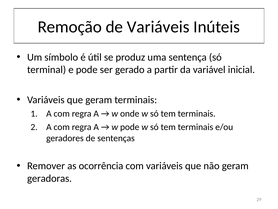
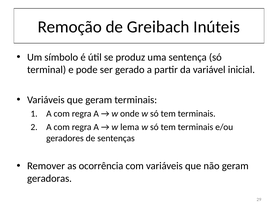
de Variáveis: Variáveis -> Greibach (158, 27)
w pode: pode -> lema (130, 127)
